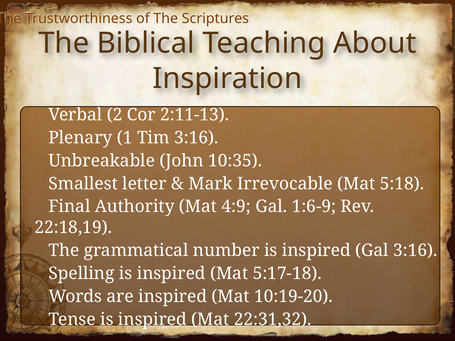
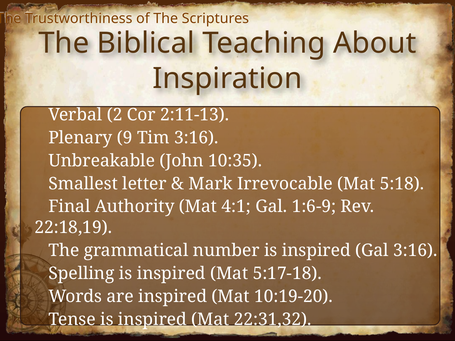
1: 1 -> 9 (125, 138)
4:9: 4:9 -> 4:1 (236, 207)
